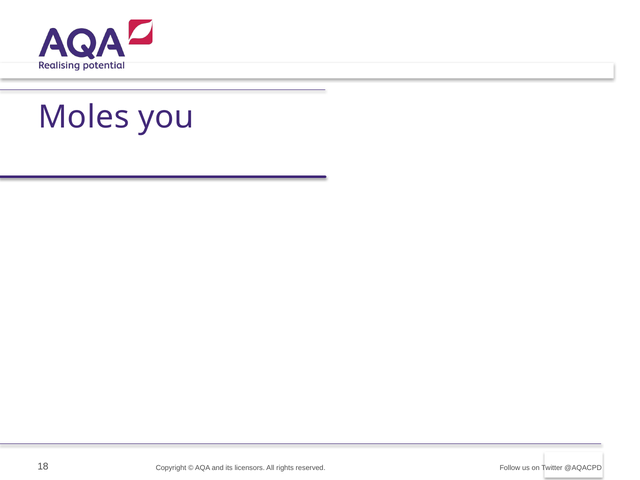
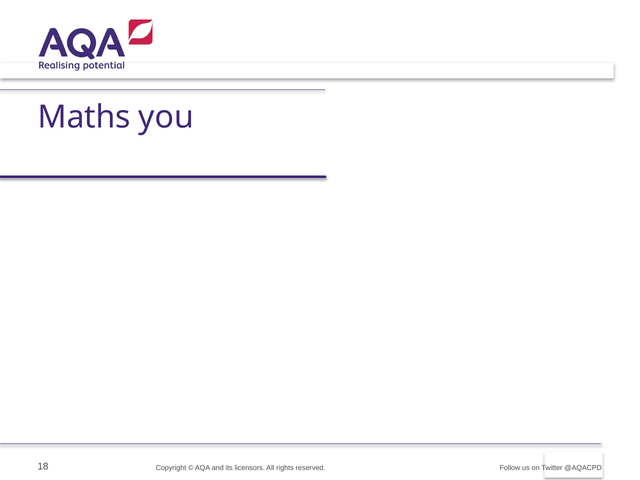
Moles: Moles -> Maths (84, 117)
